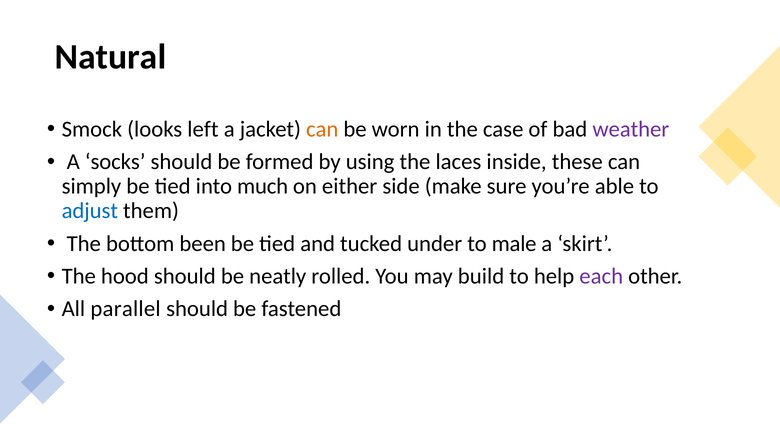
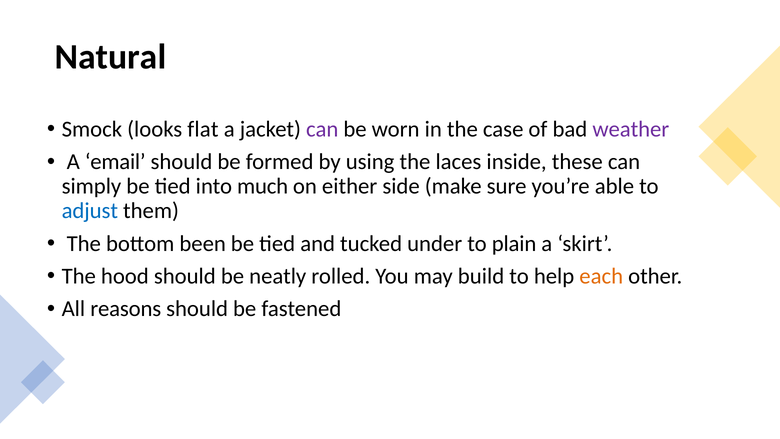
left: left -> flat (203, 129)
can colour: orange -> purple (322, 129)
socks: socks -> email (115, 162)
male: male -> plain (514, 243)
each colour: purple -> orange (601, 276)
parallel: parallel -> reasons (126, 309)
